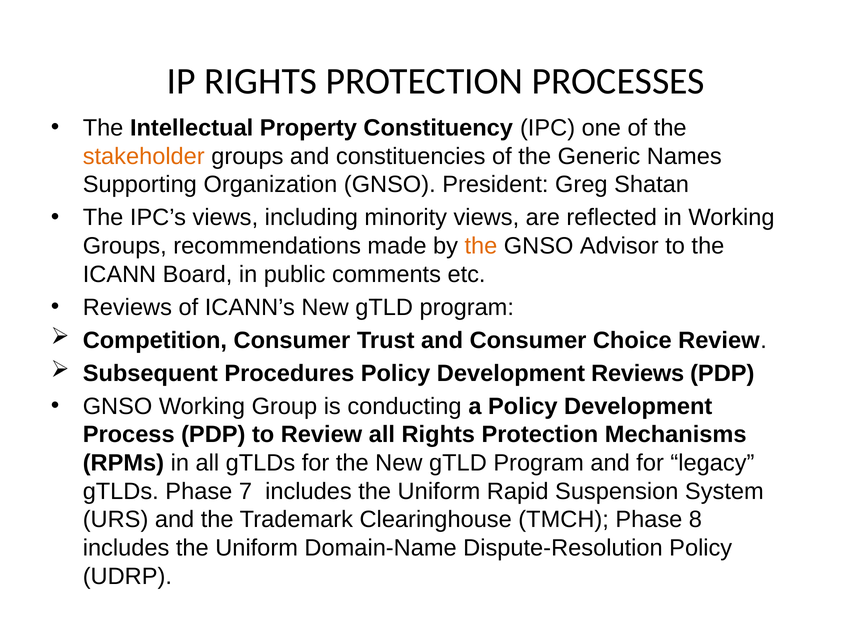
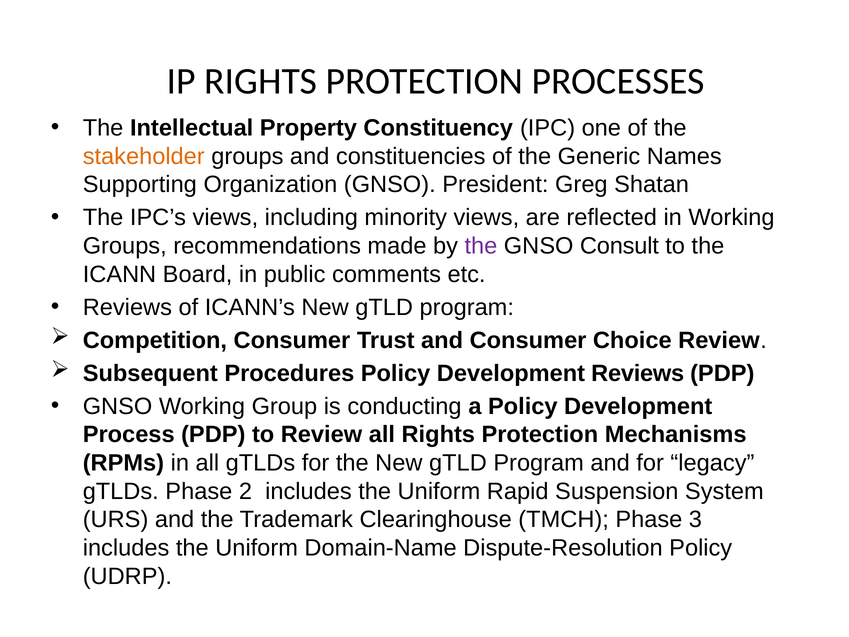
the colour: orange -> purple (481, 246)
Advisor: Advisor -> Consult (619, 246)
7: 7 -> 2 (245, 491)
8: 8 -> 3 (695, 519)
